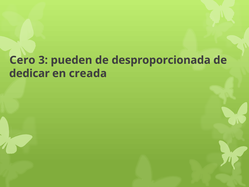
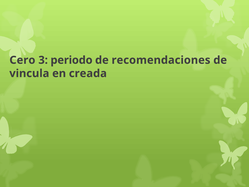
pueden: pueden -> periodo (72, 60)
desproporcionada: desproporcionada -> recomendaciones (161, 60)
dedicar: dedicar -> vincula (29, 73)
